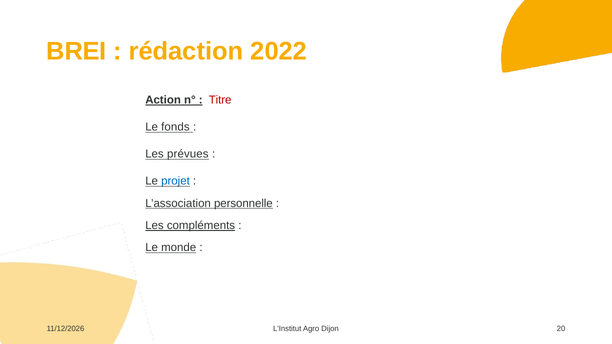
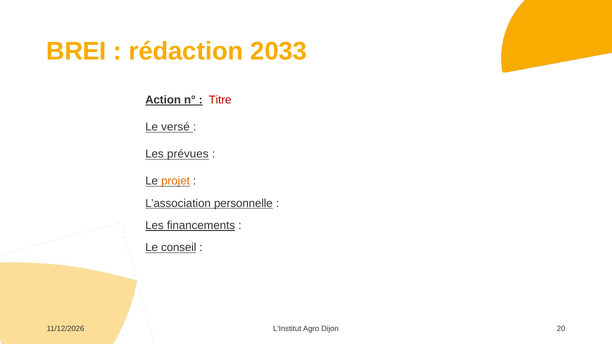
2022: 2022 -> 2033 (279, 51)
fonds: fonds -> versé (175, 127)
projet colour: blue -> orange (175, 181)
compléments: compléments -> financements (201, 226)
monde: monde -> conseil (179, 248)
